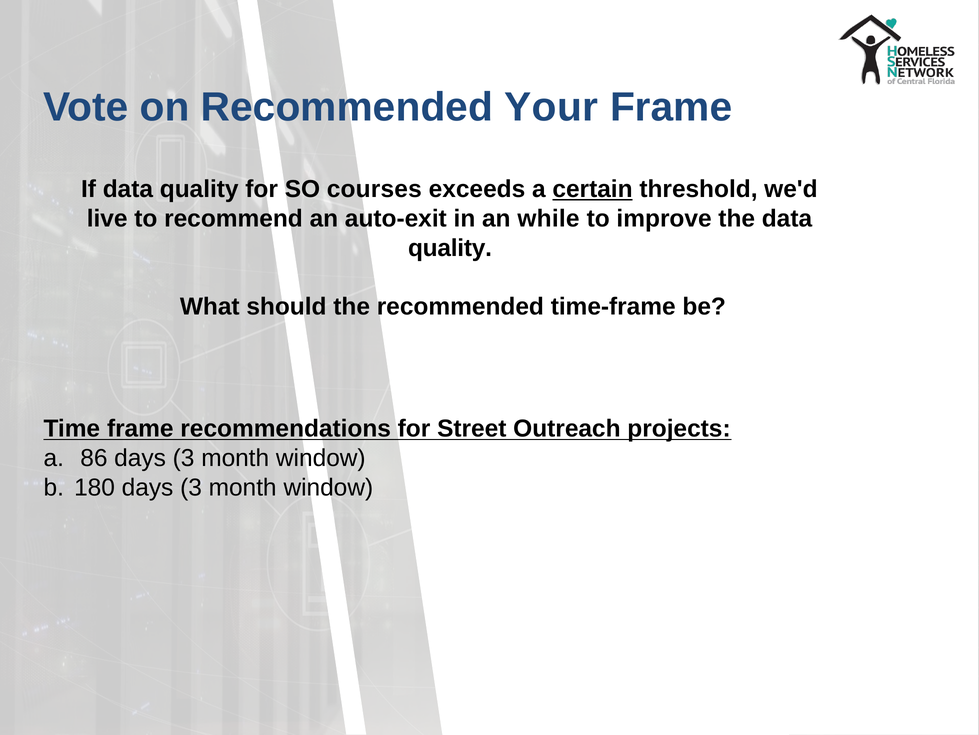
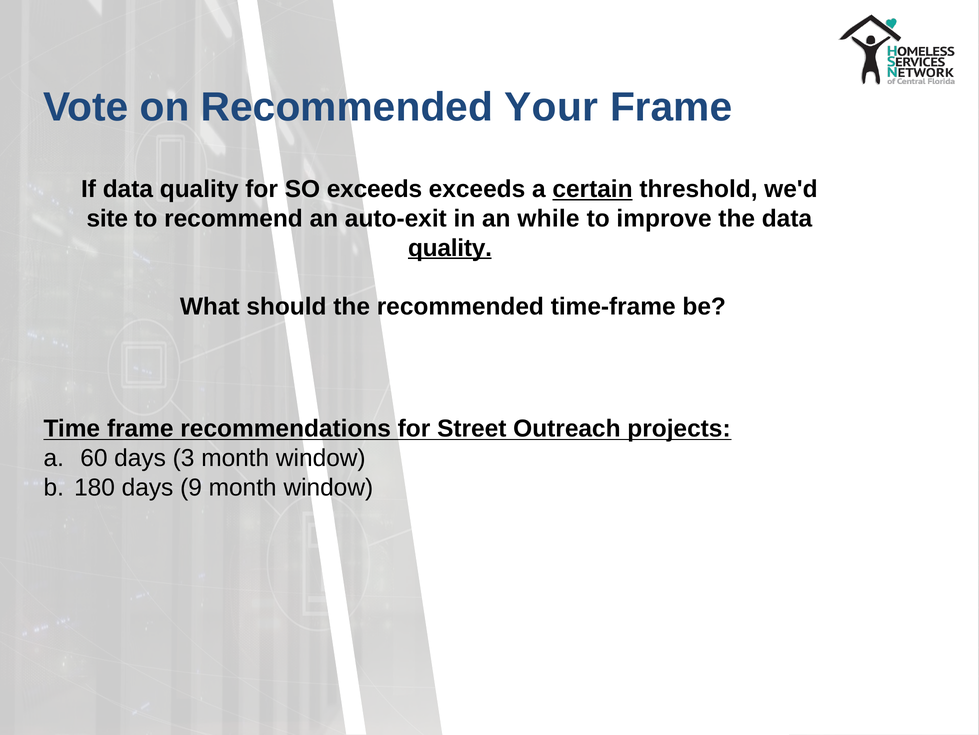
SO courses: courses -> exceeds (374, 189)
live: live -> site (107, 218)
quality underline: none -> present (450, 248)
86: 86 -> 60 (94, 458)
180 days 3: 3 -> 9 (191, 487)
